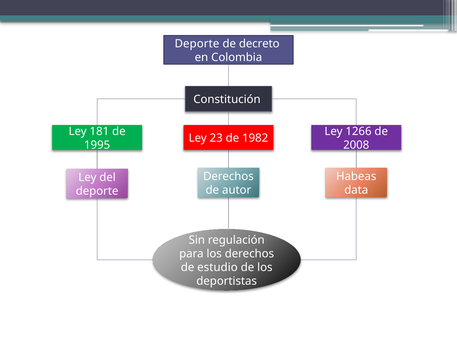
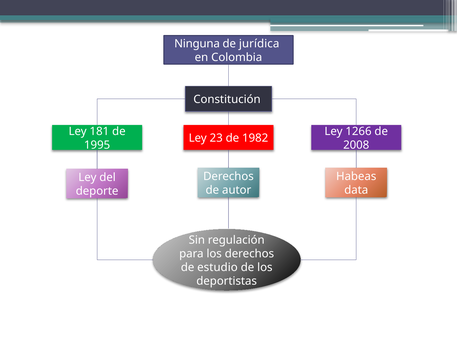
Deporte: Deporte -> Ninguna (197, 44)
decreto: decreto -> jurídica (259, 44)
